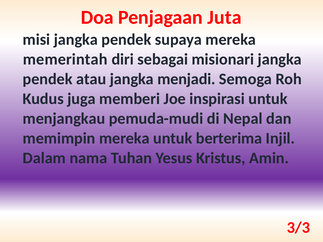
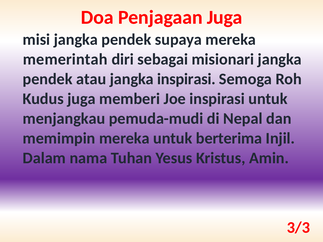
Penjagaan Juta: Juta -> Juga (225, 17)
jangka menjadi: menjadi -> inspirasi (186, 79)
